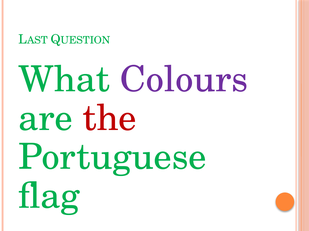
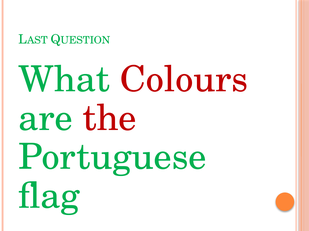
Colours colour: purple -> red (184, 80)
